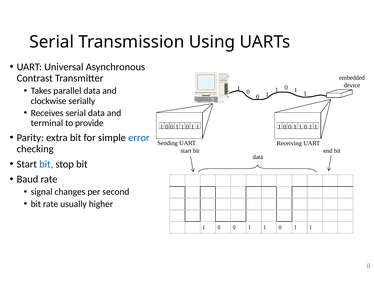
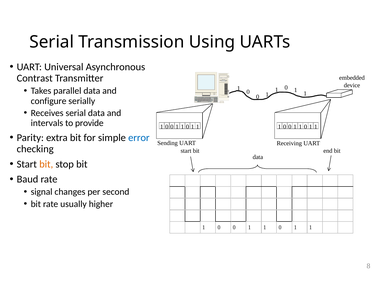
clockwise: clockwise -> configure (49, 101)
terminal: terminal -> intervals (47, 123)
bit colour: blue -> orange (46, 164)
